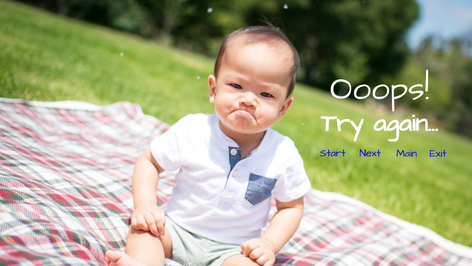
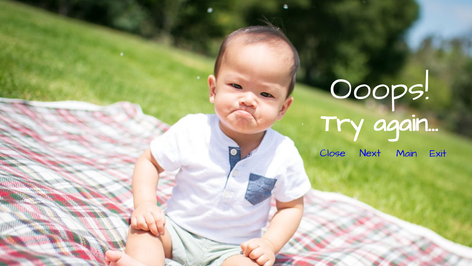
Start: Start -> Close (333, 153)
